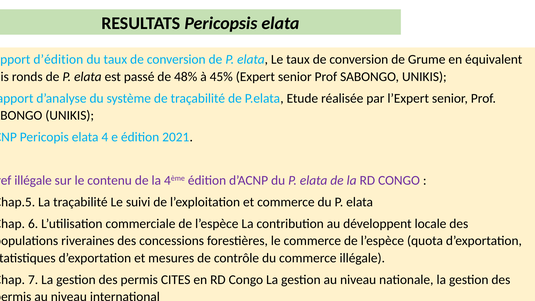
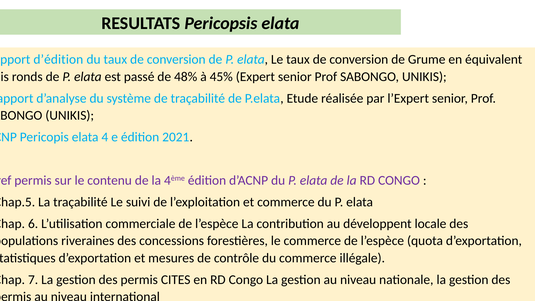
illégale: illégale -> permis (33, 180)
